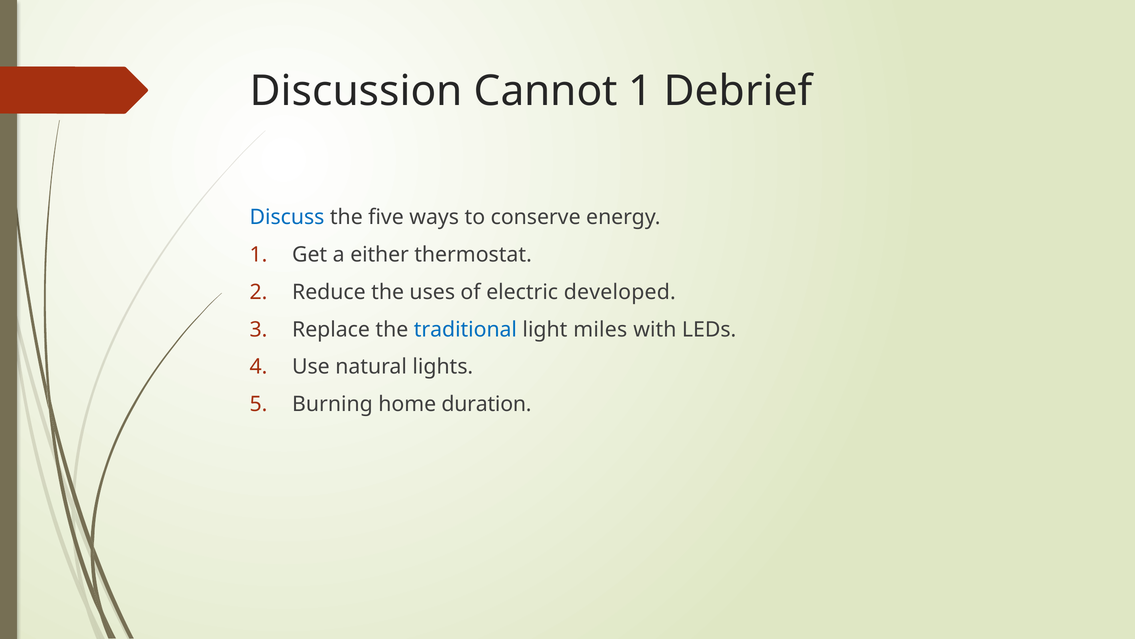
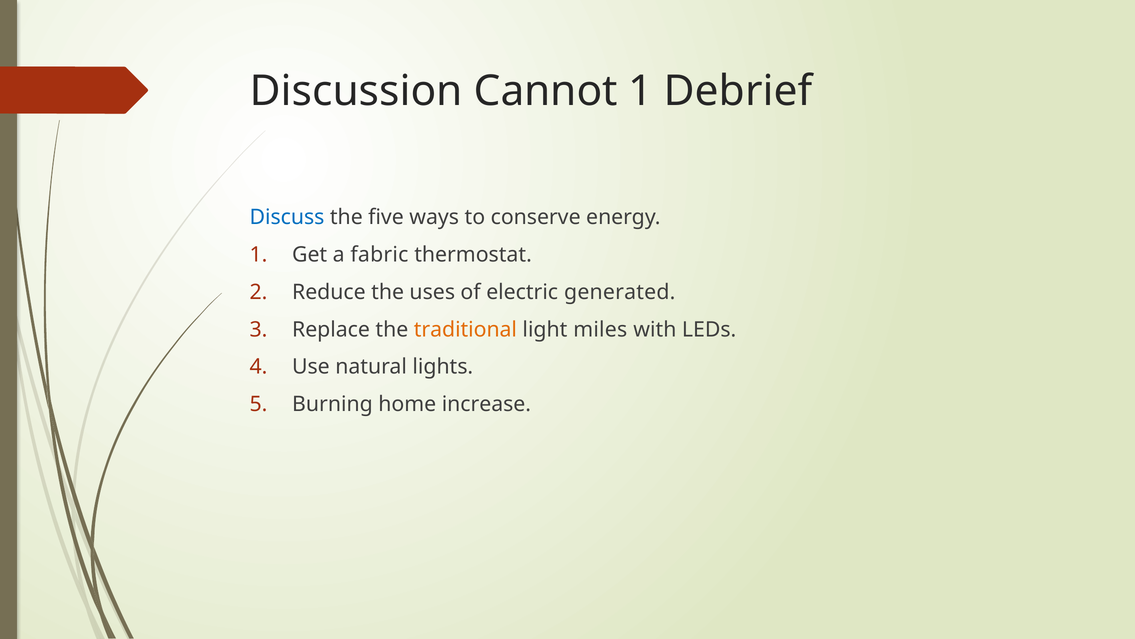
either: either -> fabric (379, 255)
developed: developed -> generated (620, 292)
traditional colour: blue -> orange (465, 329)
duration: duration -> increase (486, 404)
